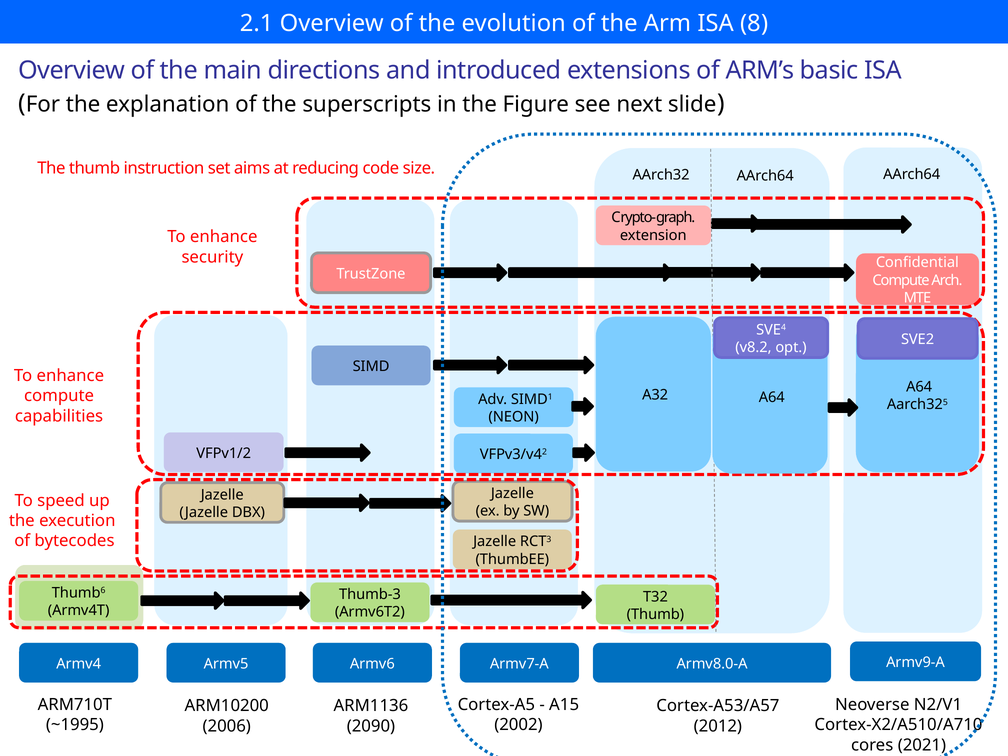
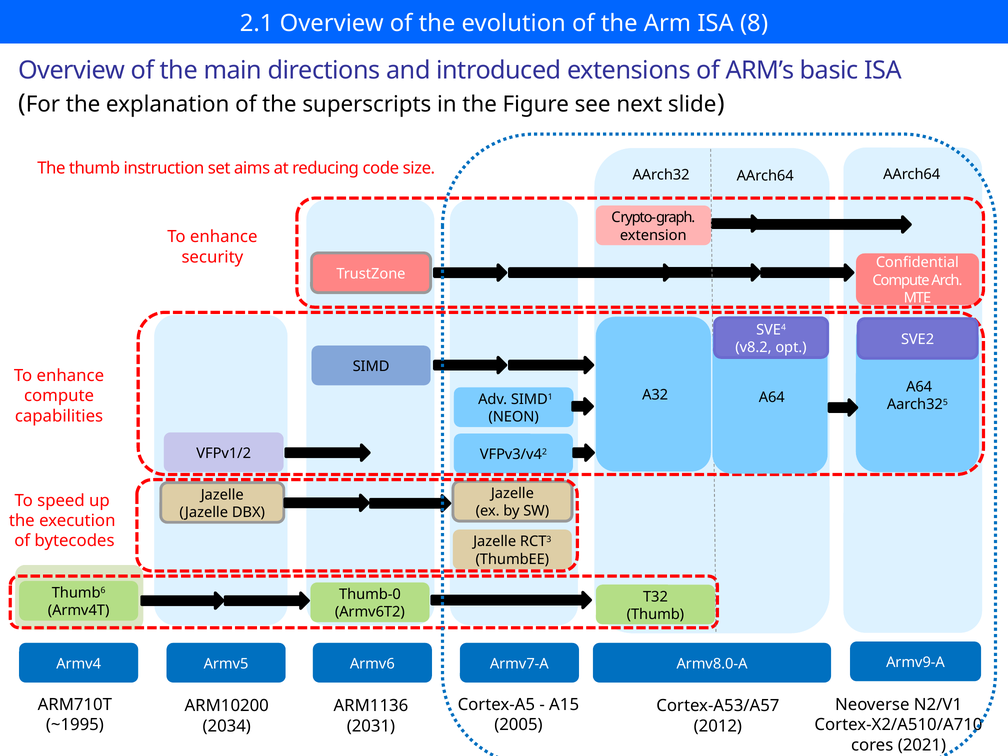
Thumb-3: Thumb-3 -> Thumb-0 (370, 595)
2002: 2002 -> 2005 (518, 725)
2006: 2006 -> 2034 (227, 726)
2090: 2090 -> 2031 (371, 726)
